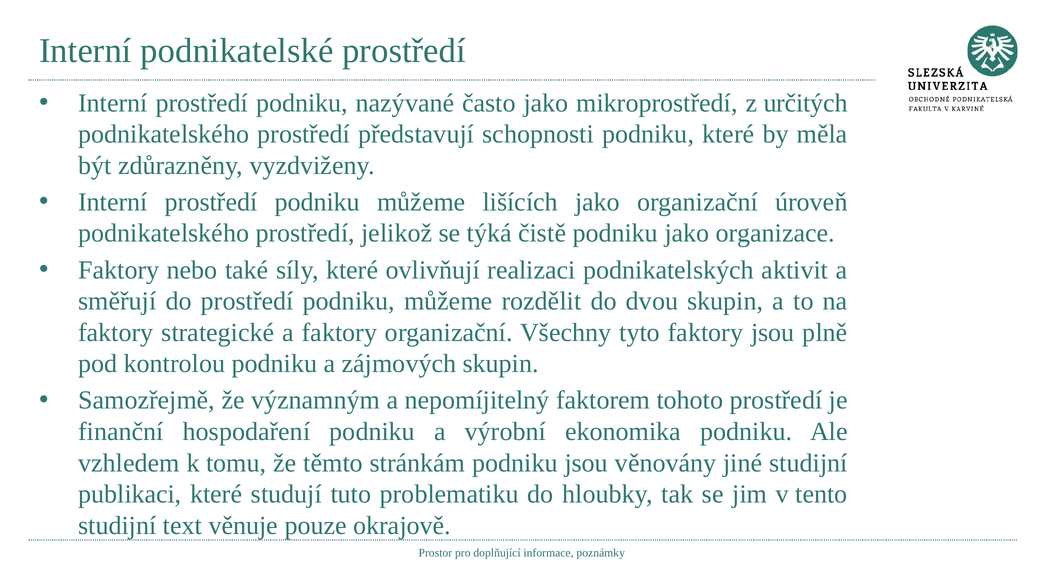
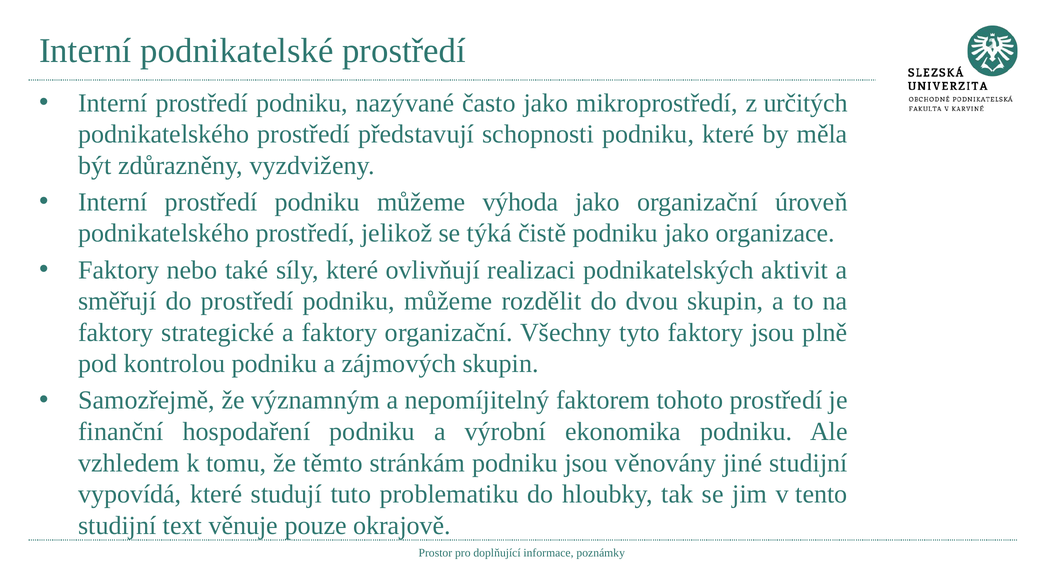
lišících: lišících -> výhoda (520, 202)
publikaci: publikaci -> vypovídá (130, 494)
